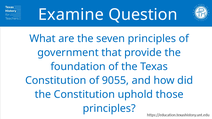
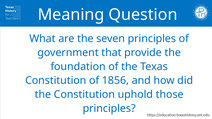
Examine: Examine -> Meaning (71, 15)
9055: 9055 -> 1856 (115, 81)
